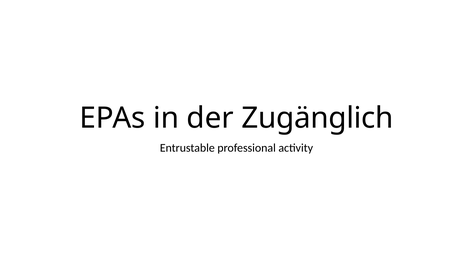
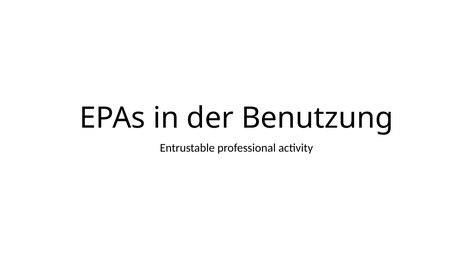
Zugänglich: Zugänglich -> Benutzung (317, 118)
